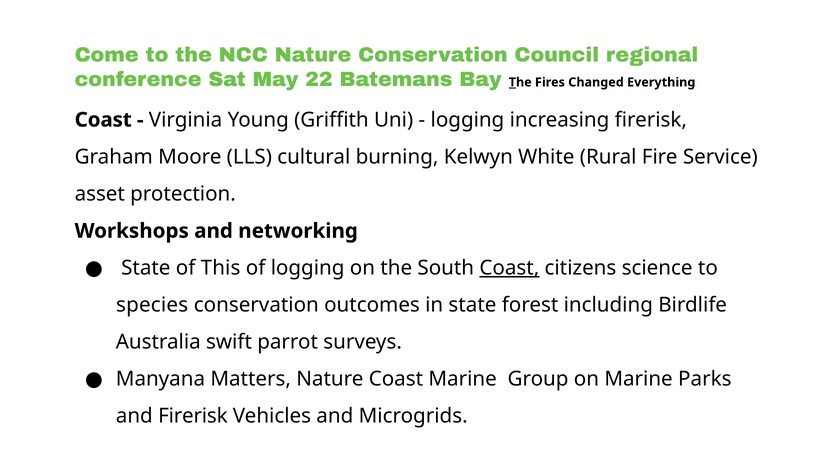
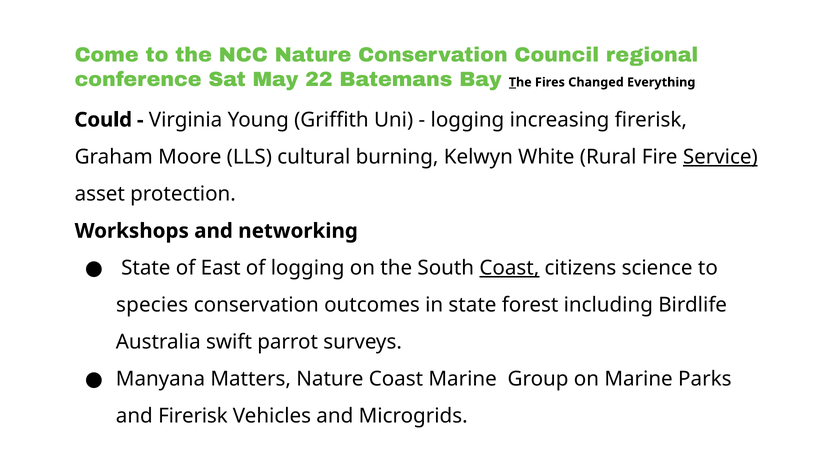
Coast: Coast -> Could (103, 120)
Service underline: none -> present (720, 157)
This: This -> East (221, 268)
